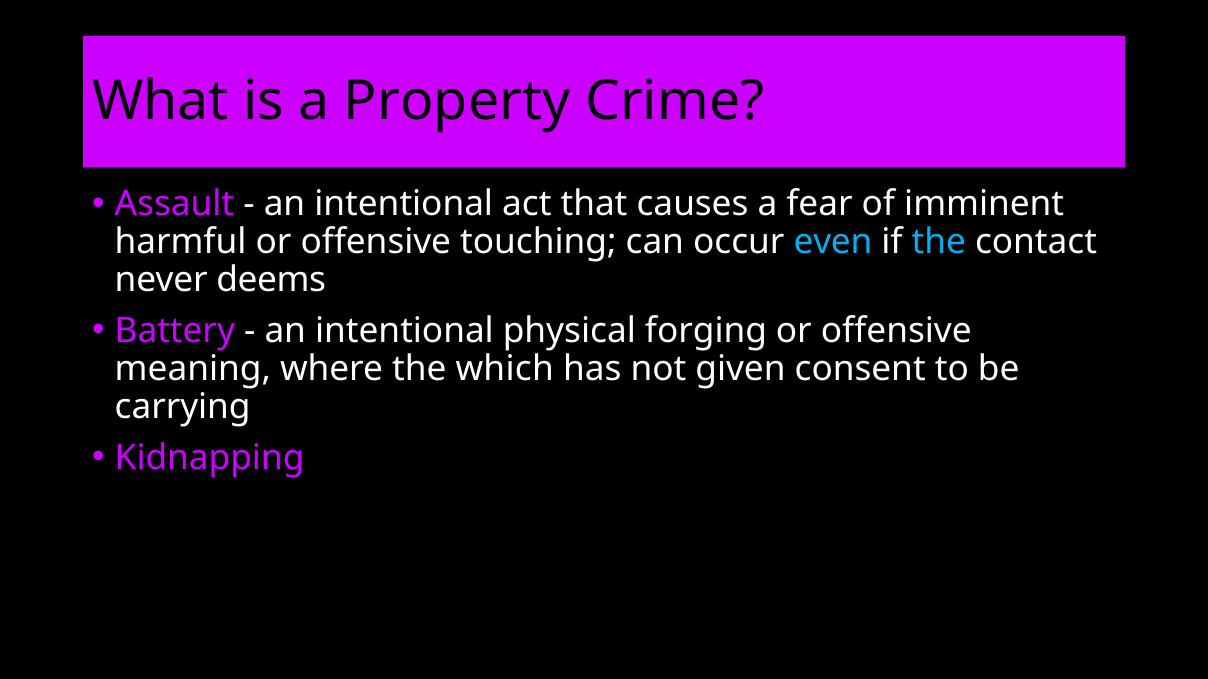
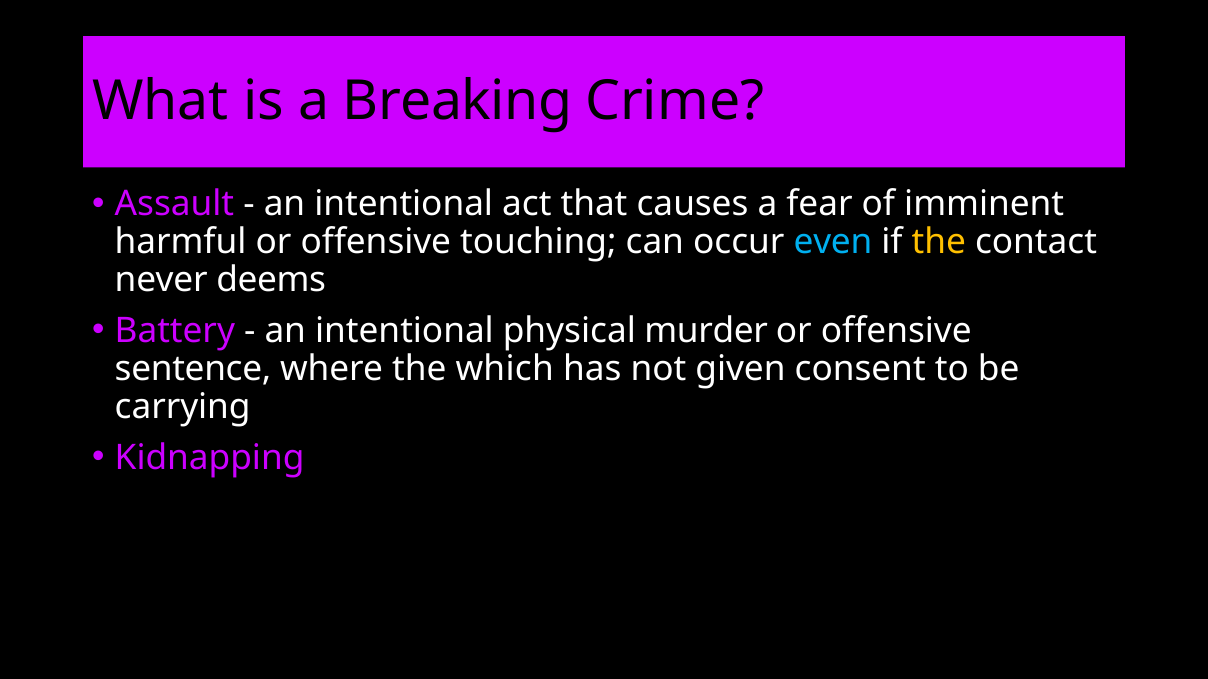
Property: Property -> Breaking (458, 101)
the colour: light blue -> yellow (939, 242)
forging: forging -> murder (706, 331)
meaning: meaning -> sentence (193, 369)
